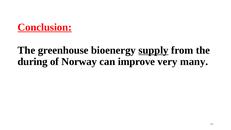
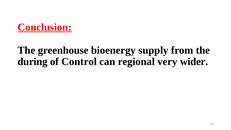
supply underline: present -> none (153, 50)
Norway: Norway -> Control (79, 62)
improve: improve -> regional (136, 62)
many: many -> wider (194, 62)
